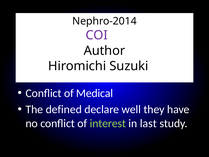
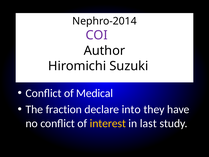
defined: defined -> fraction (64, 109)
well: well -> into (131, 109)
interest colour: light green -> yellow (108, 123)
